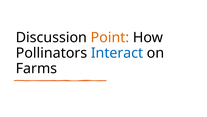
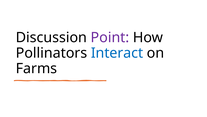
Point colour: orange -> purple (110, 37)
